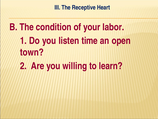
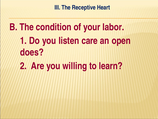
time: time -> care (90, 41)
town: town -> does (32, 52)
